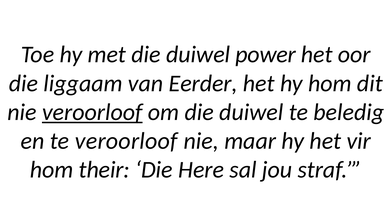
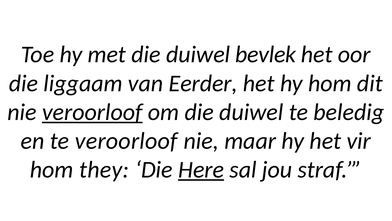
power: power -> bevlek (266, 54)
their: their -> they (104, 169)
Here underline: none -> present (201, 169)
